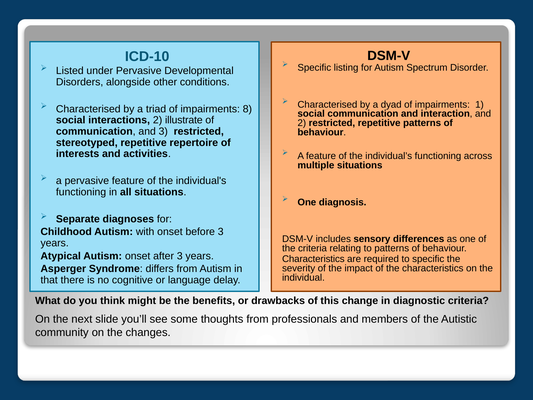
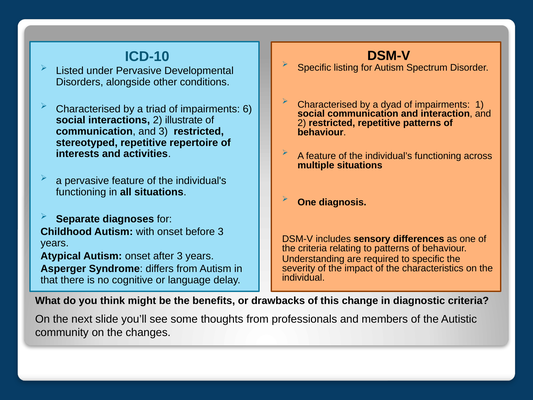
8: 8 -> 6 (247, 109)
Characteristics: Characteristics -> Understanding (313, 259)
